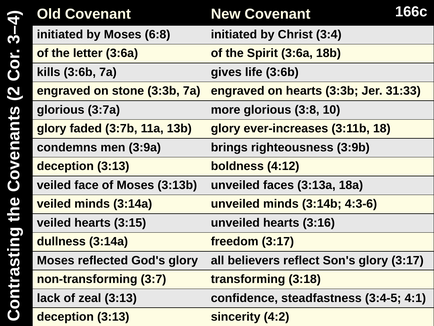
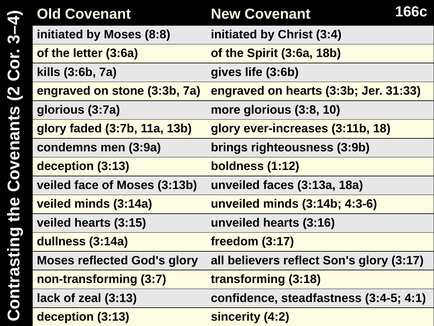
6:8: 6:8 -> 8:8 (158, 34)
4:12: 4:12 -> 1:12 (283, 166)
